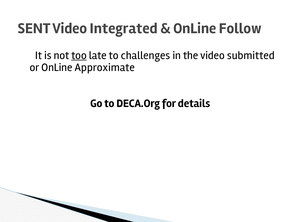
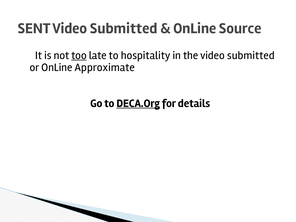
Integrated: Integrated -> Submitted (124, 28)
Follow: Follow -> Source (240, 28)
challenges: challenges -> hospitality (146, 55)
DECA.Org underline: none -> present (138, 103)
